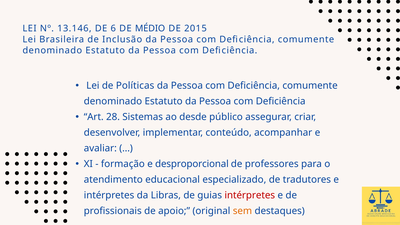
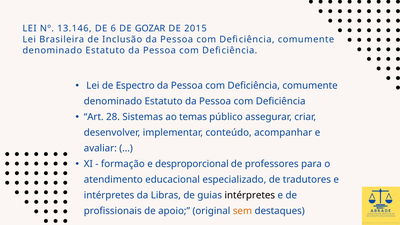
MÉDIO: MÉDIO -> GOZAR (150, 28)
Políticas: Políticas -> Espectro (135, 86)
desde: desde -> temas (193, 117)
intérpretes colour: red -> black (250, 195)
